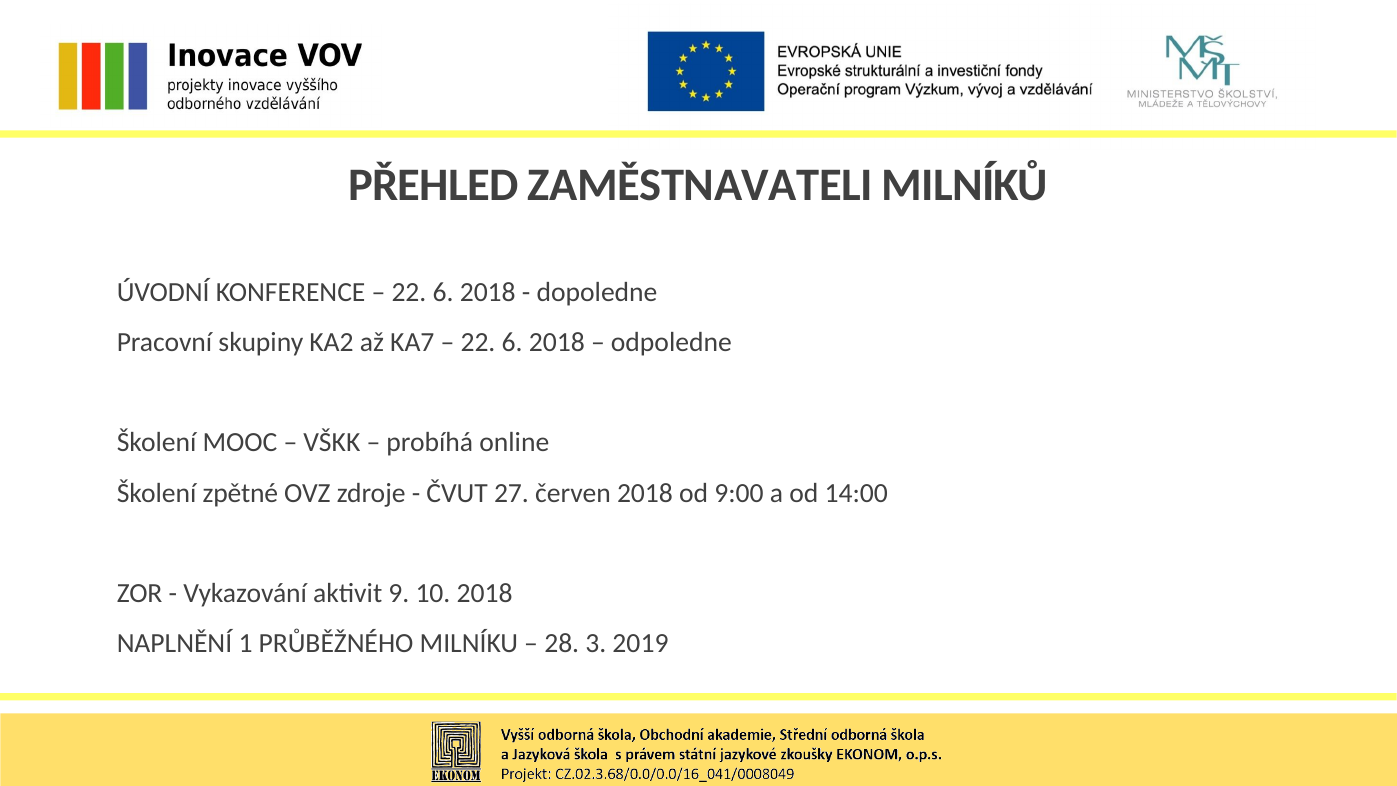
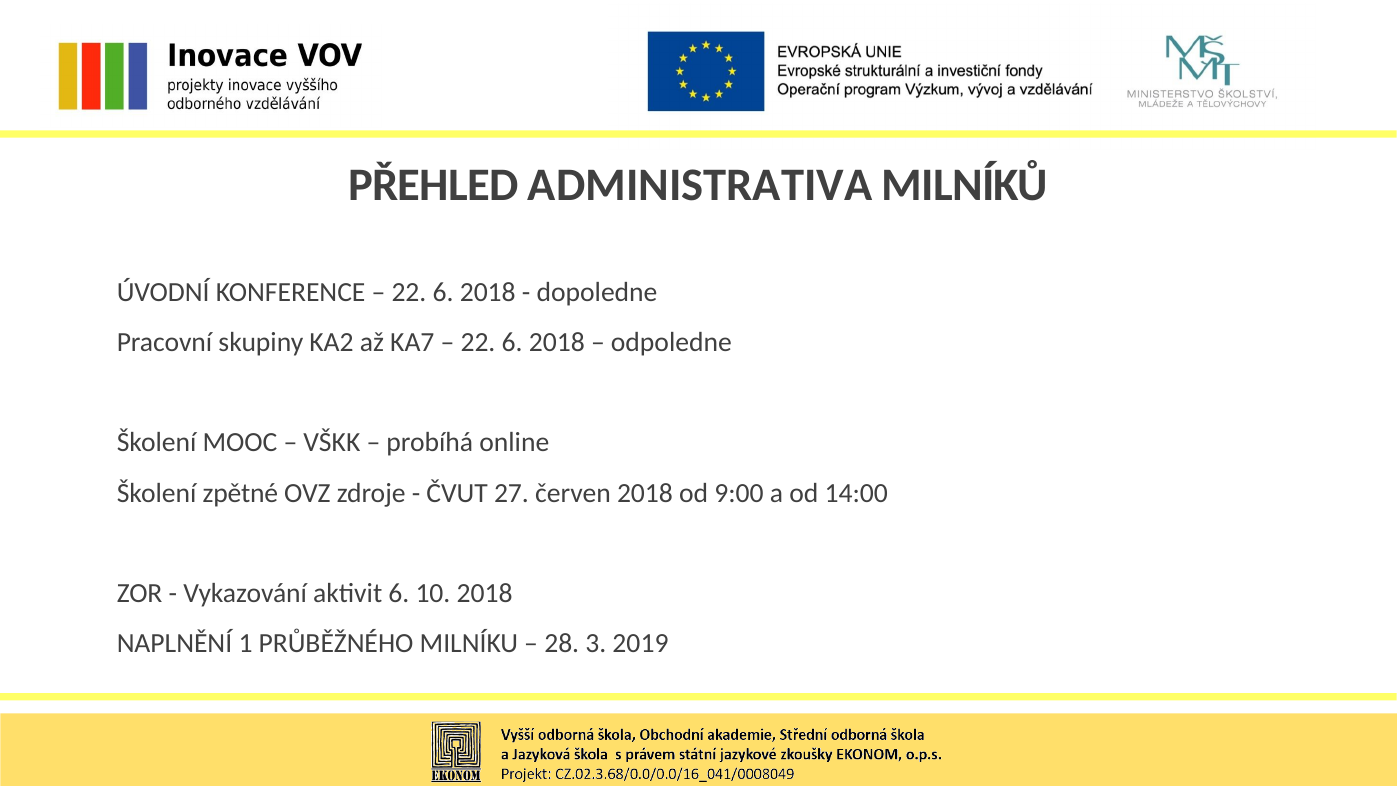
ZAMĚSTNAVATELI: ZAMĚSTNAVATELI -> ADMINISTRATIVA (700, 185)
aktivit 9: 9 -> 6 (399, 593)
